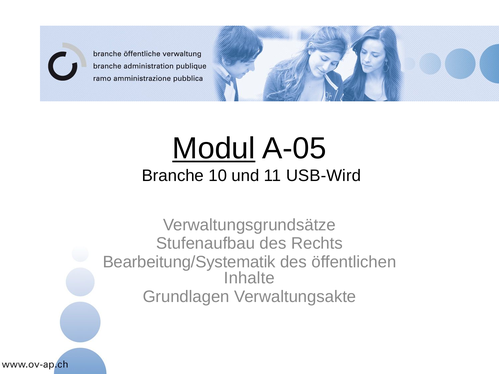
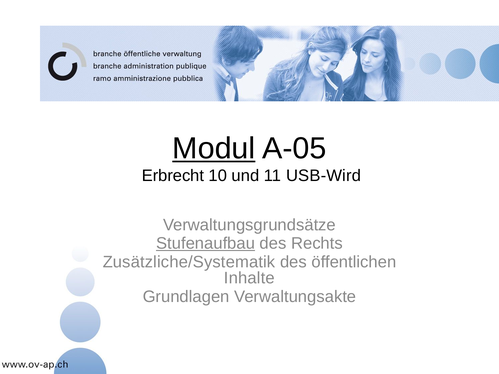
Branche: Branche -> Erbrecht (173, 176)
Stufenaufbau underline: none -> present (206, 244)
Bearbeitung/Systematik: Bearbeitung/Systematik -> Zusätzliche/Systematik (189, 262)
